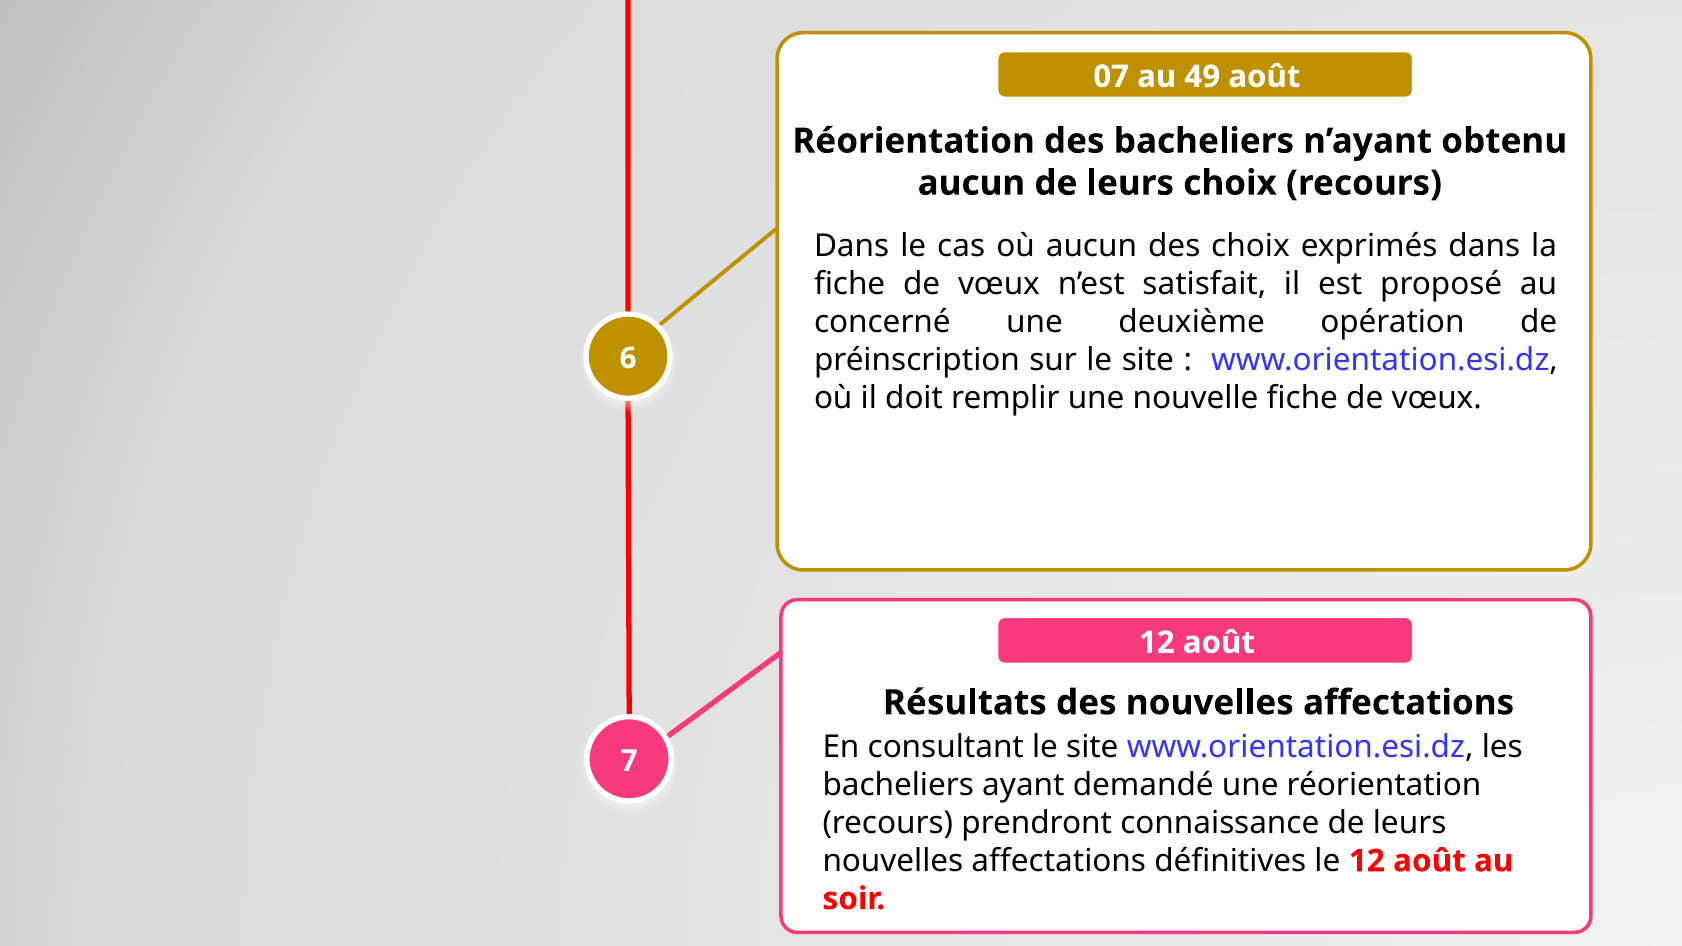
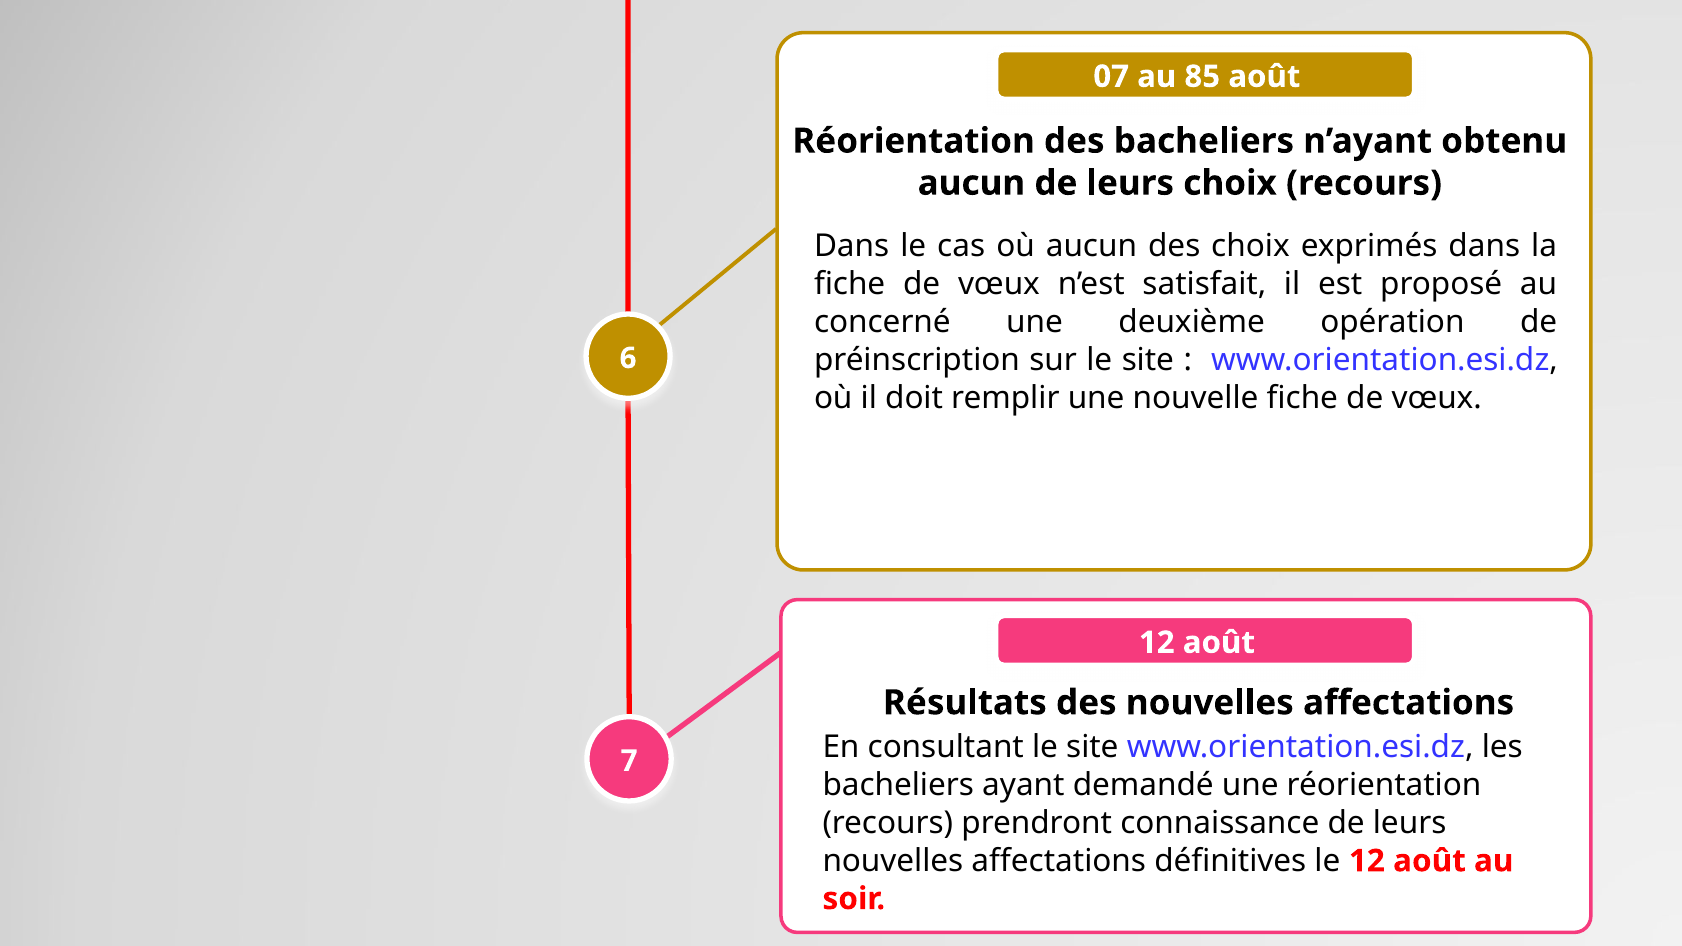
49: 49 -> 85 (1202, 77)
